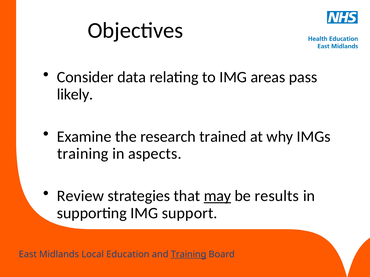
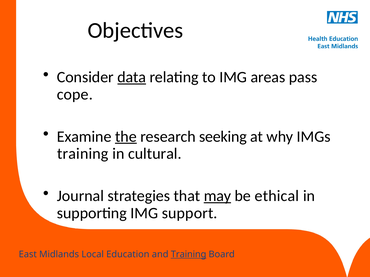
data underline: none -> present (132, 77)
likely: likely -> cope (75, 94)
the underline: none -> present (126, 137)
trained: trained -> seeking (223, 137)
aspects: aspects -> cultural (155, 154)
Review: Review -> Journal (80, 196)
results: results -> ethical (277, 196)
